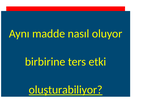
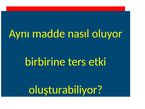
oluşturabiliyor underline: present -> none (66, 90)
